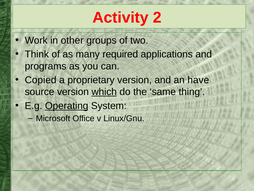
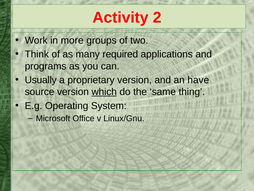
other: other -> more (72, 40)
Copied: Copied -> Usually (41, 80)
Operating underline: present -> none (67, 106)
